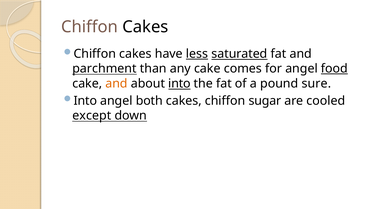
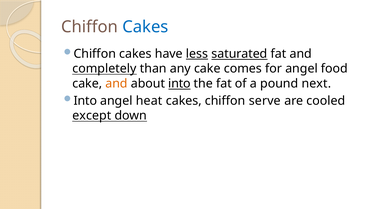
Cakes colour: black -> blue (145, 27)
parchment: parchment -> completely (104, 69)
food underline: present -> none (334, 69)
sure: sure -> next (316, 84)
both: both -> heat (149, 101)
sugar: sugar -> serve (265, 101)
